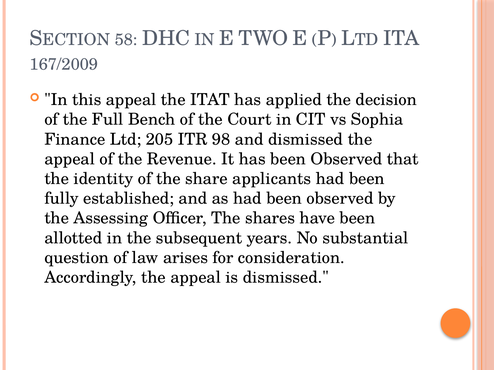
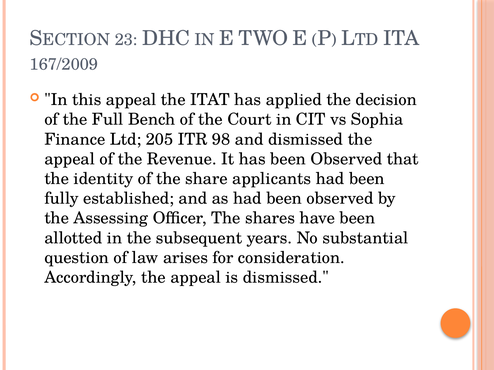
58: 58 -> 23 (126, 40)
